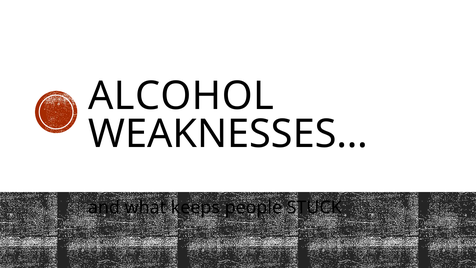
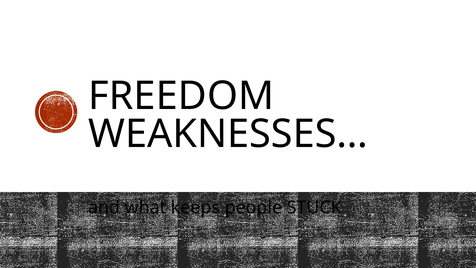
ALCOHOL: ALCOHOL -> FREEDOM (181, 96)
